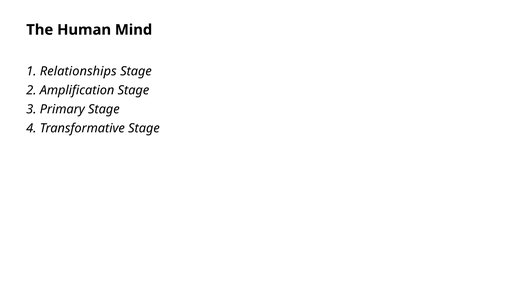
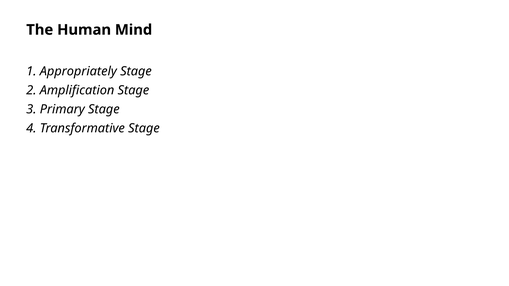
Relationships: Relationships -> Appropriately (78, 71)
